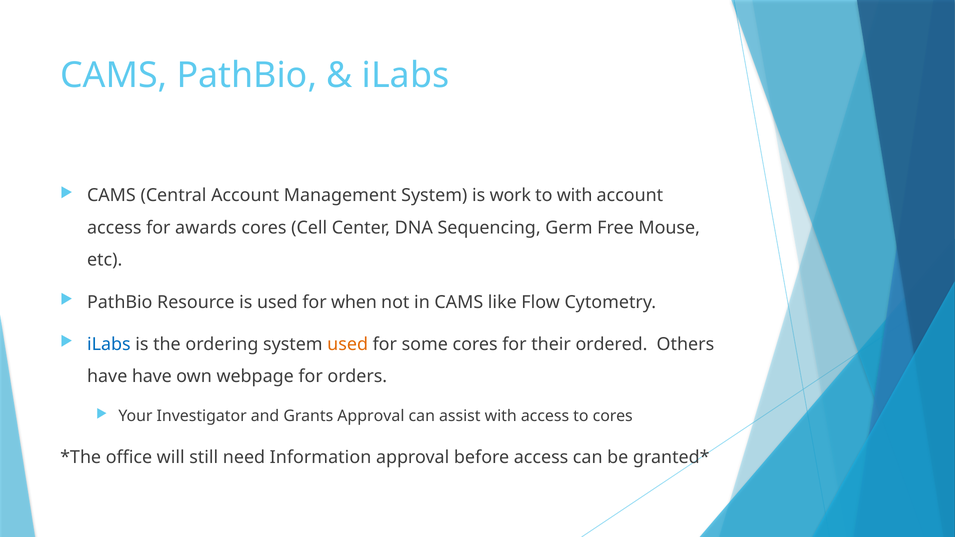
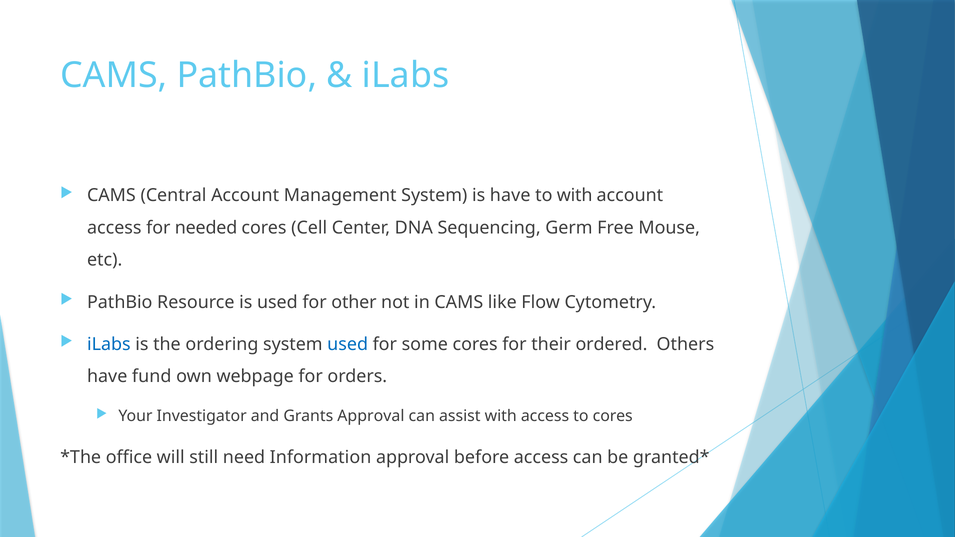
is work: work -> have (510, 196)
awards: awards -> needed (206, 228)
when: when -> other (354, 302)
used colour: orange -> blue (348, 344)
have have: have -> fund (152, 377)
